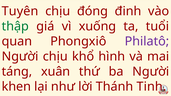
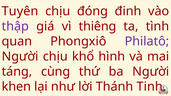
thập colour: green -> purple (15, 26)
xuống: xuống -> thiêng (97, 26)
tuổi: tuổi -> tình (157, 26)
xuân: xuân -> cùng (56, 72)
